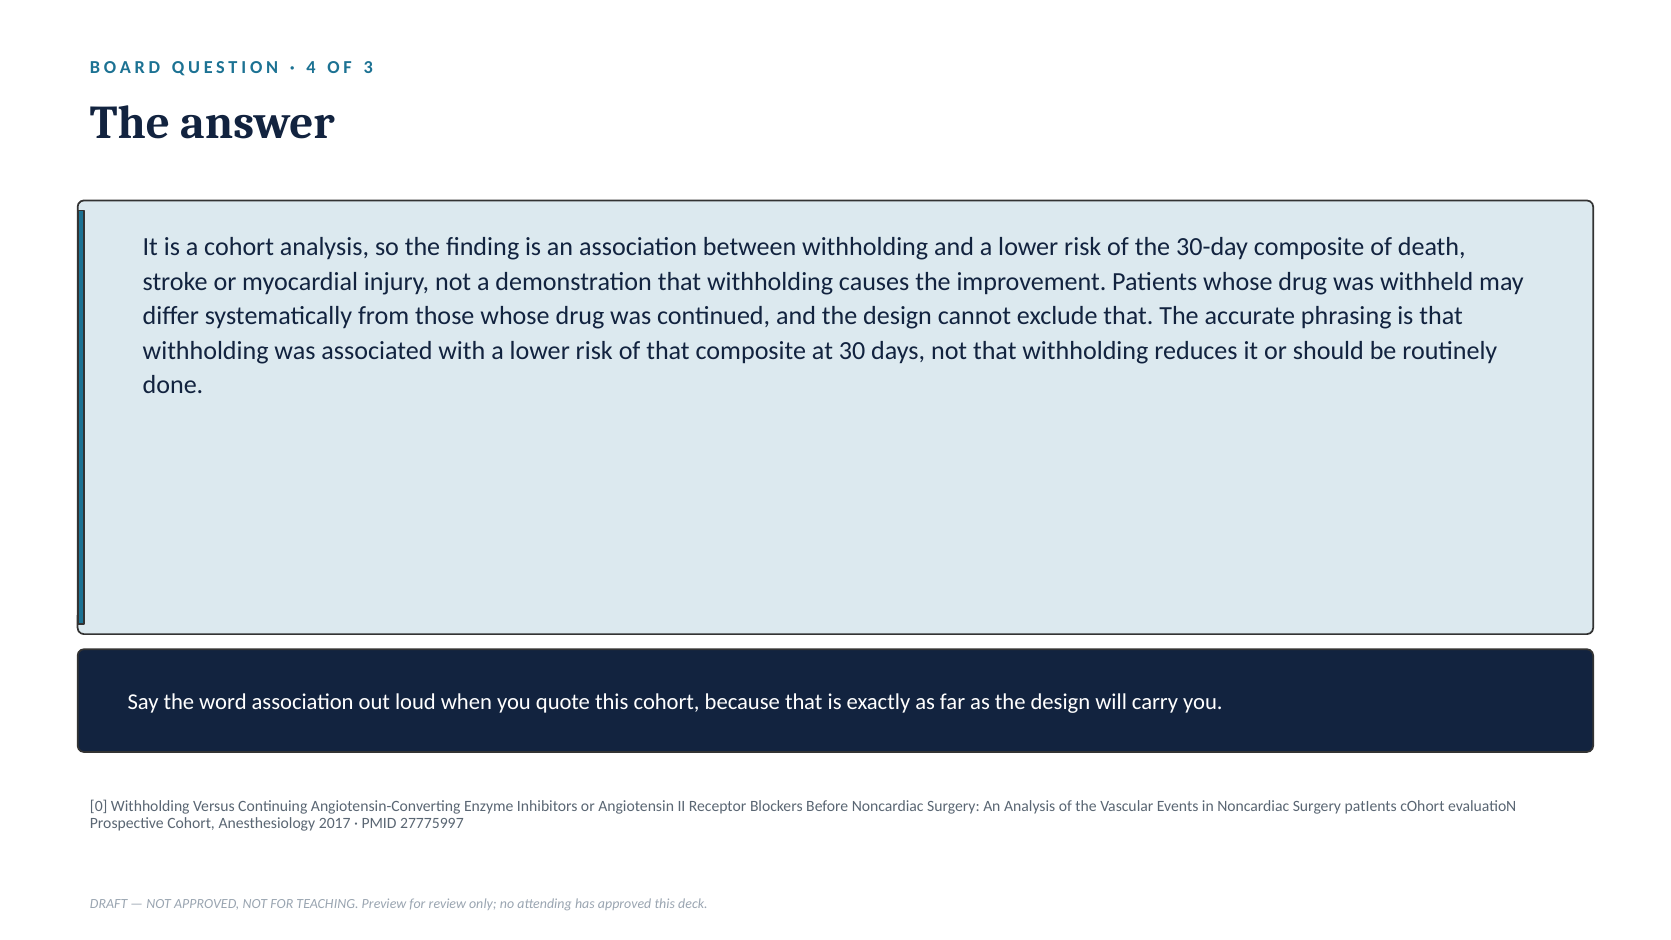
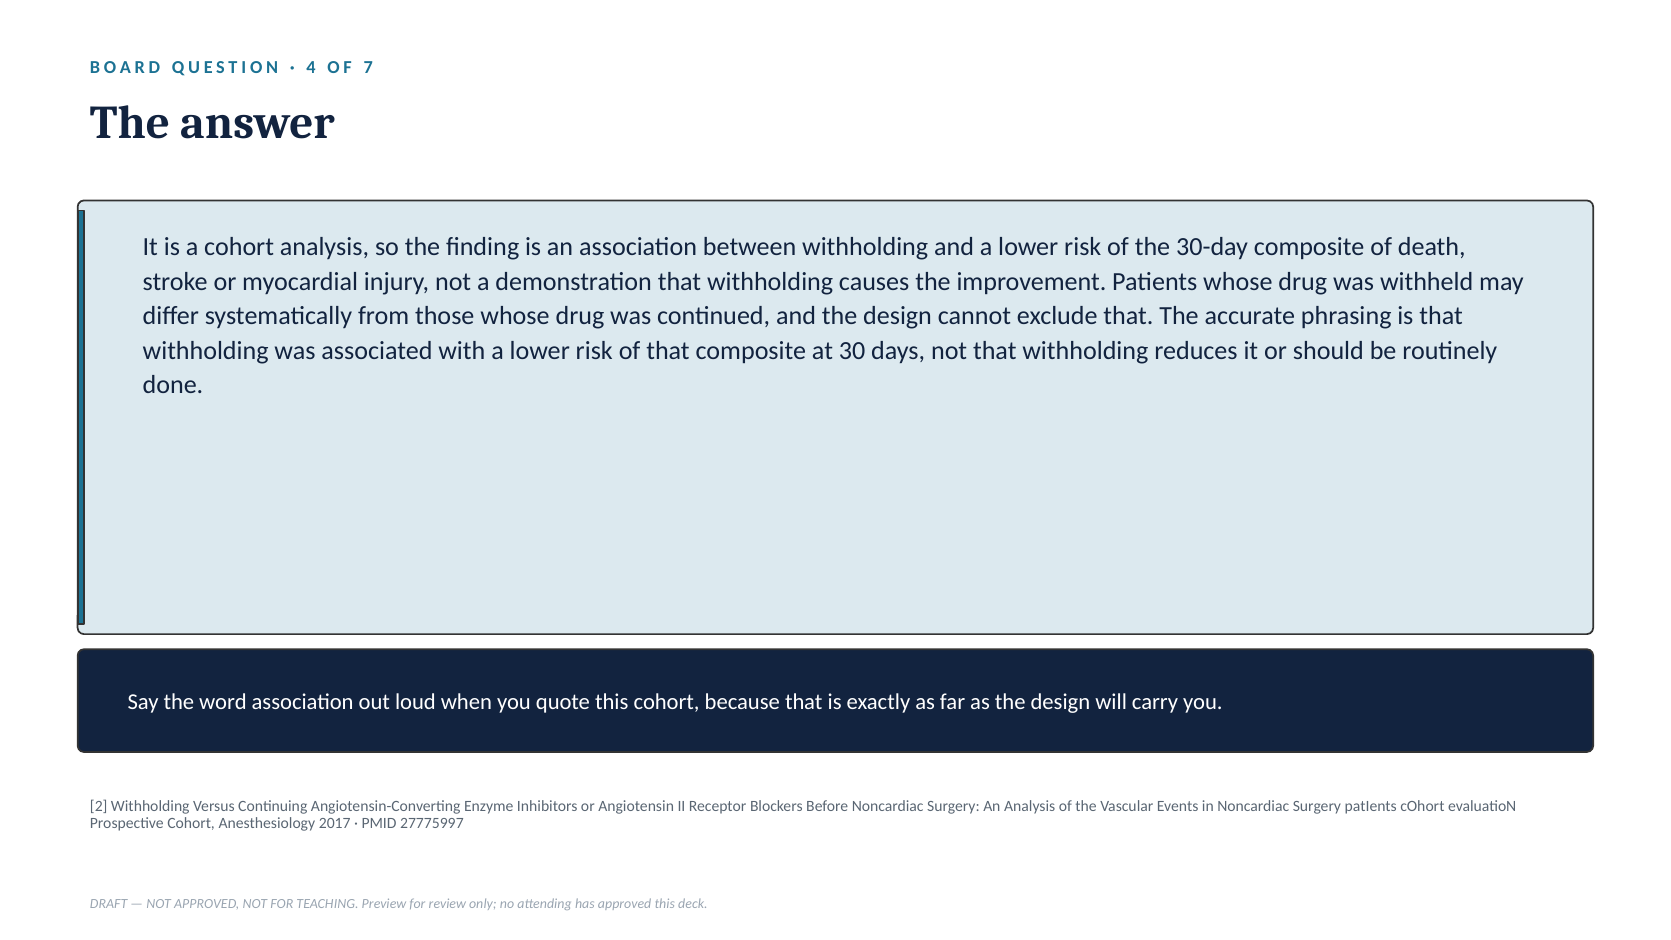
3: 3 -> 7 (368, 68)
0: 0 -> 2 (99, 806)
